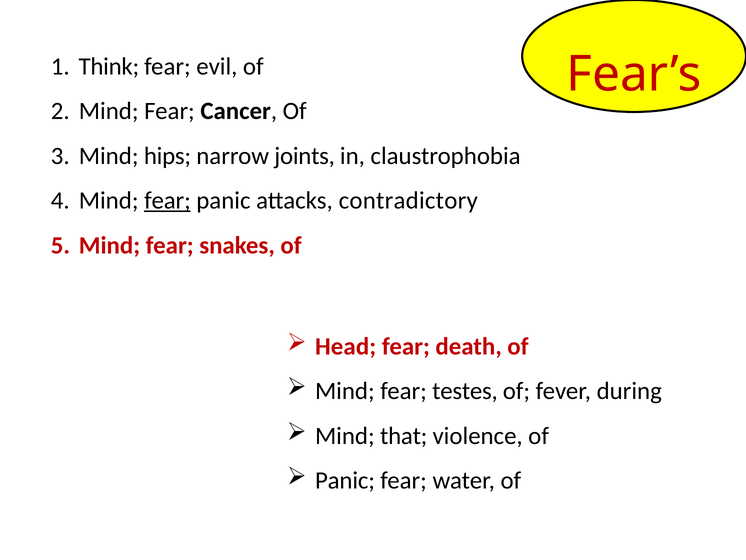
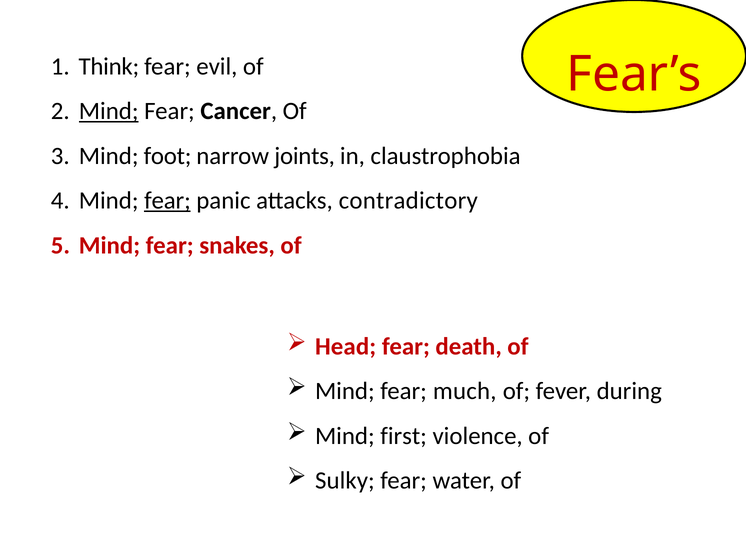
Mind underline: none -> present (109, 111)
hips: hips -> foot (168, 156)
testes: testes -> much (465, 391)
that: that -> first (404, 436)
Panic: Panic -> Sulky (345, 480)
